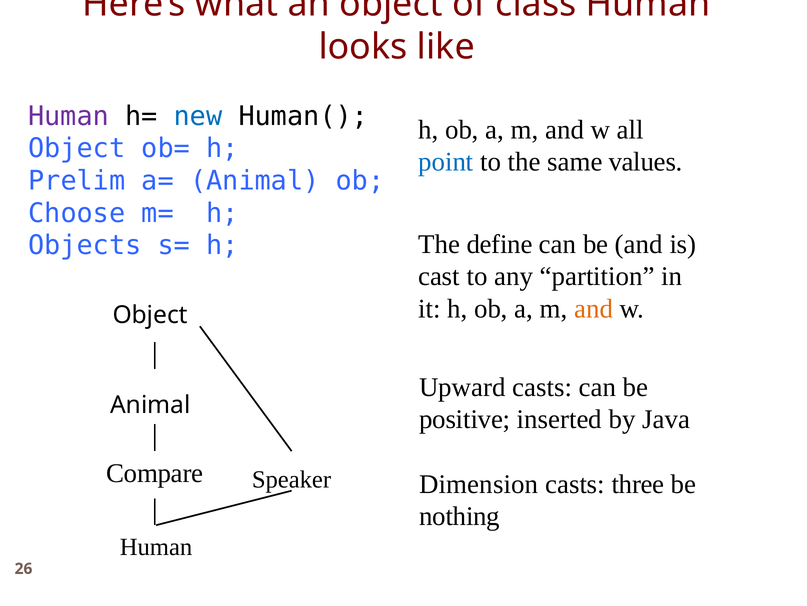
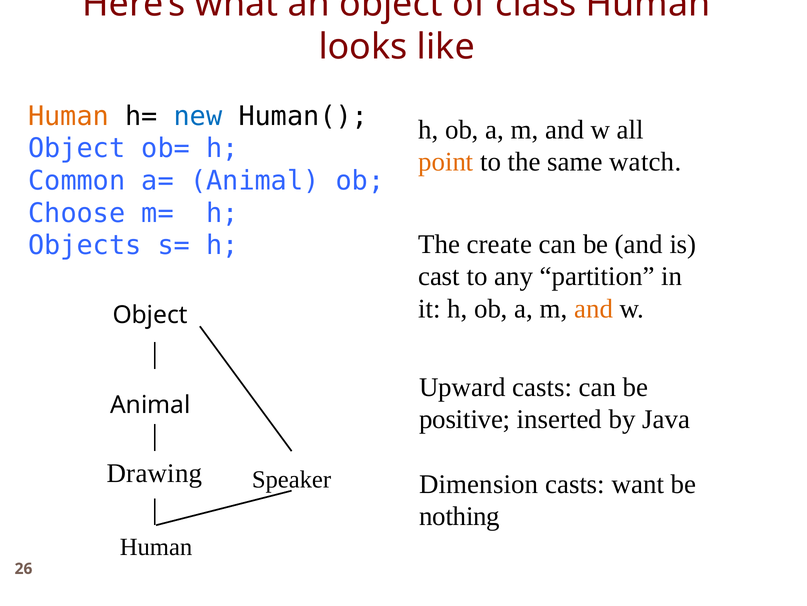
Human colour: purple -> orange (69, 116)
point colour: blue -> orange (446, 162)
values: values -> watch (645, 162)
Prelim: Prelim -> Common (77, 181)
define: define -> create (499, 244)
Compare: Compare -> Drawing (154, 473)
three: three -> want (638, 484)
